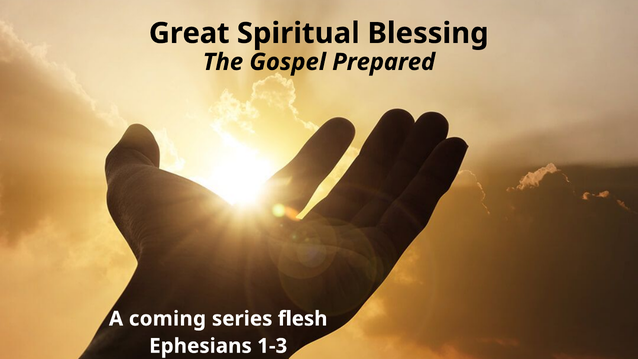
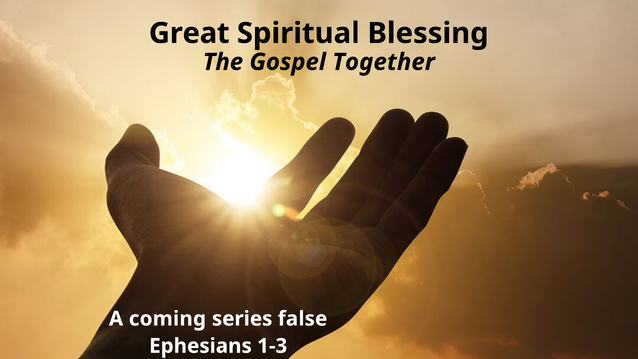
Prepared: Prepared -> Together (384, 62)
flesh: flesh -> false (303, 319)
